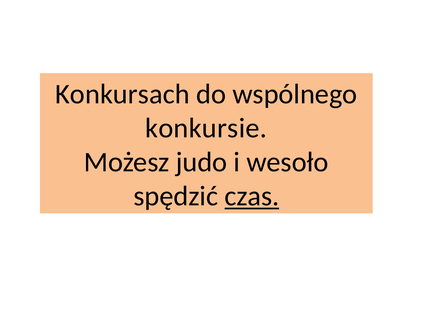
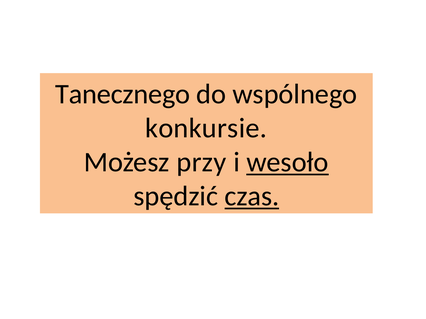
Konkursach: Konkursach -> Tanecznego (123, 94)
judo: judo -> przy (201, 162)
wesoło underline: none -> present (287, 162)
